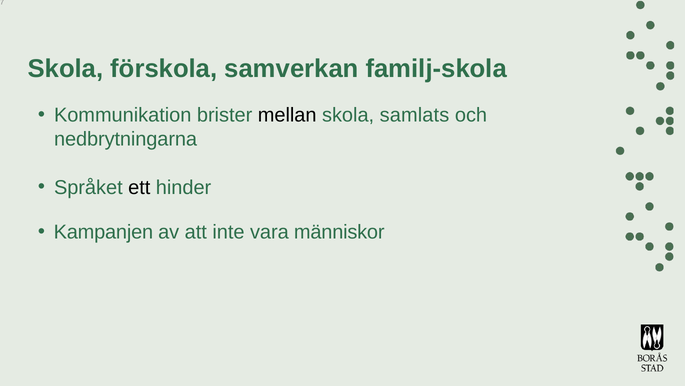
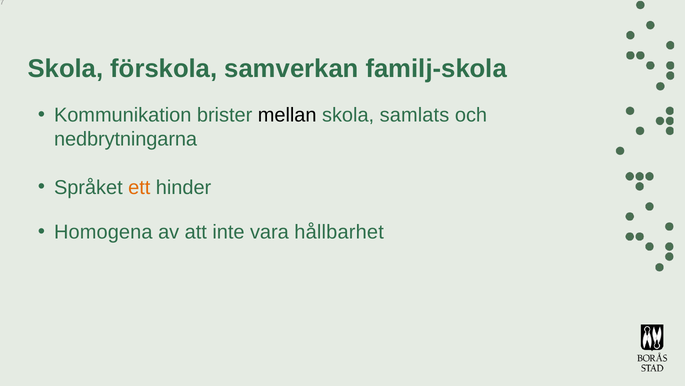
ett colour: black -> orange (139, 187)
Kampanjen: Kampanjen -> Homogena (103, 232)
människor: människor -> hållbarhet (339, 232)
